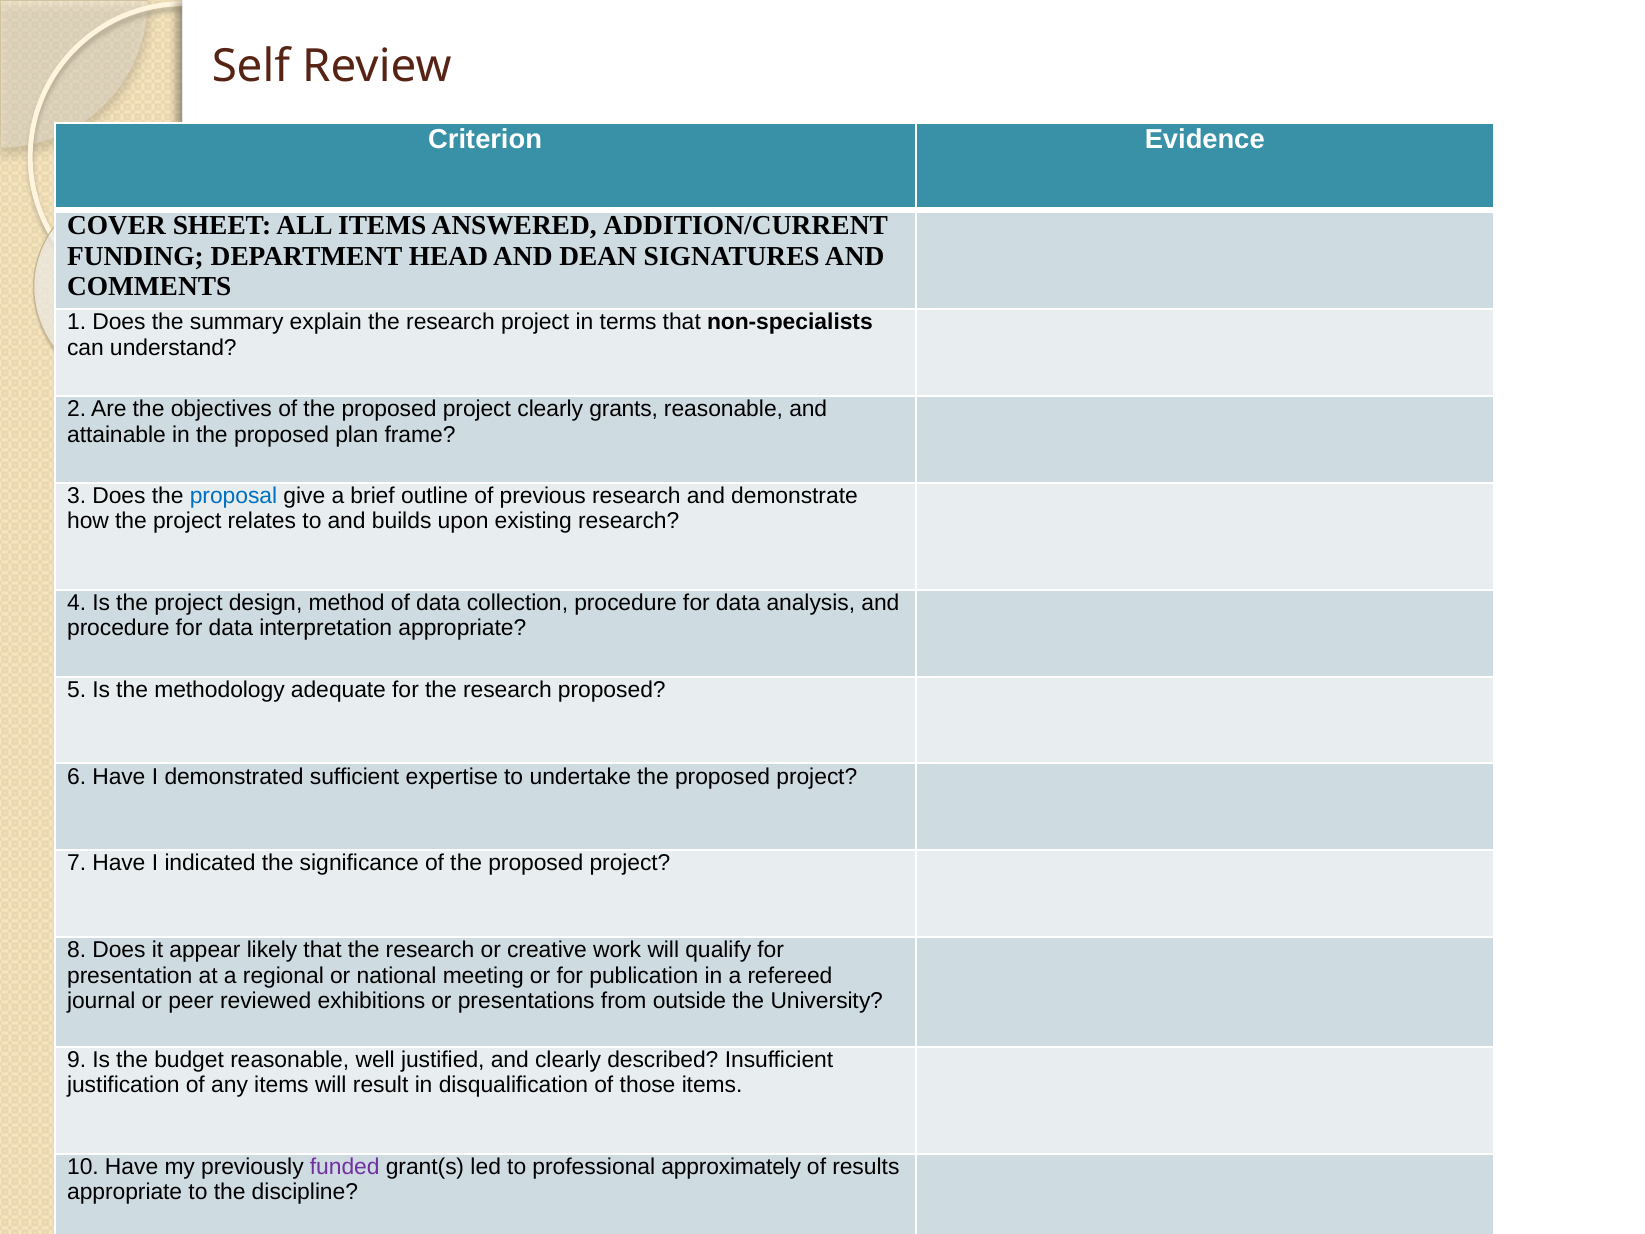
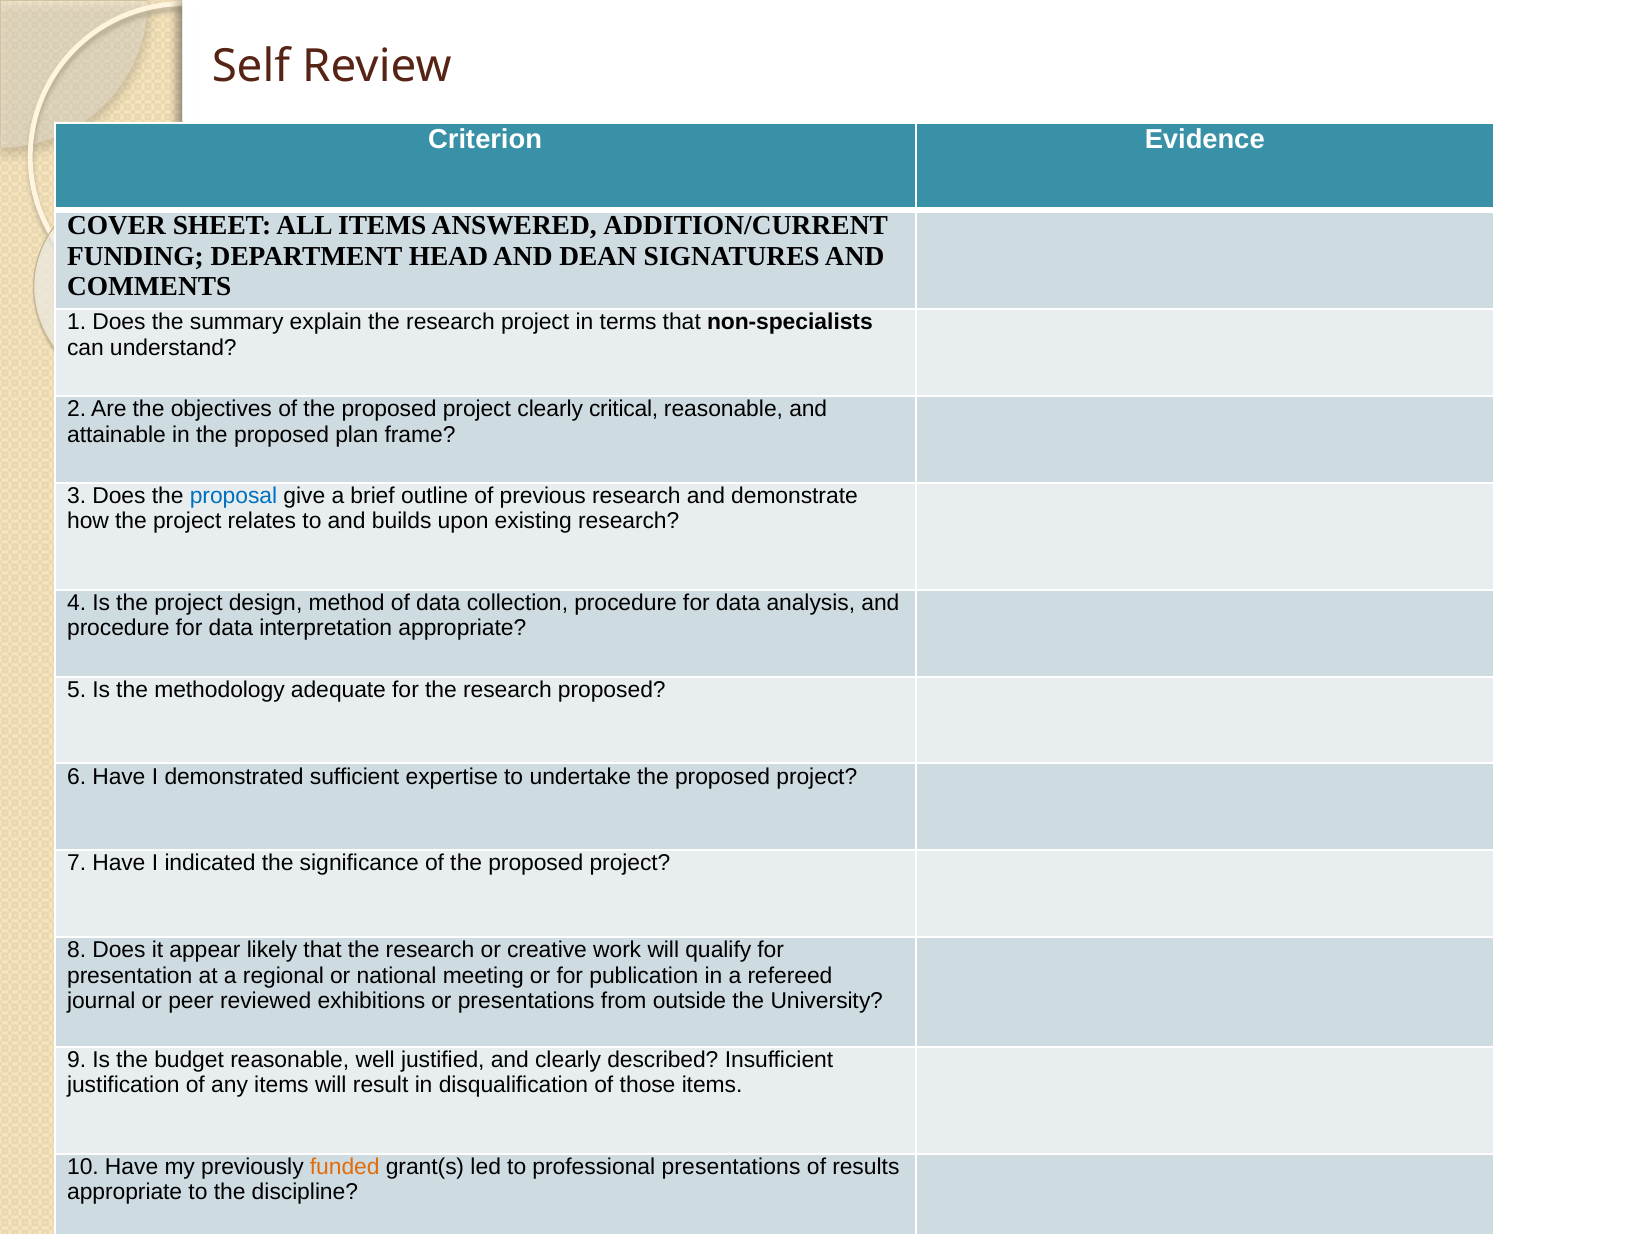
grants: grants -> critical (624, 409)
funded colour: purple -> orange (345, 1167)
professional approximately: approximately -> presentations (731, 1167)
